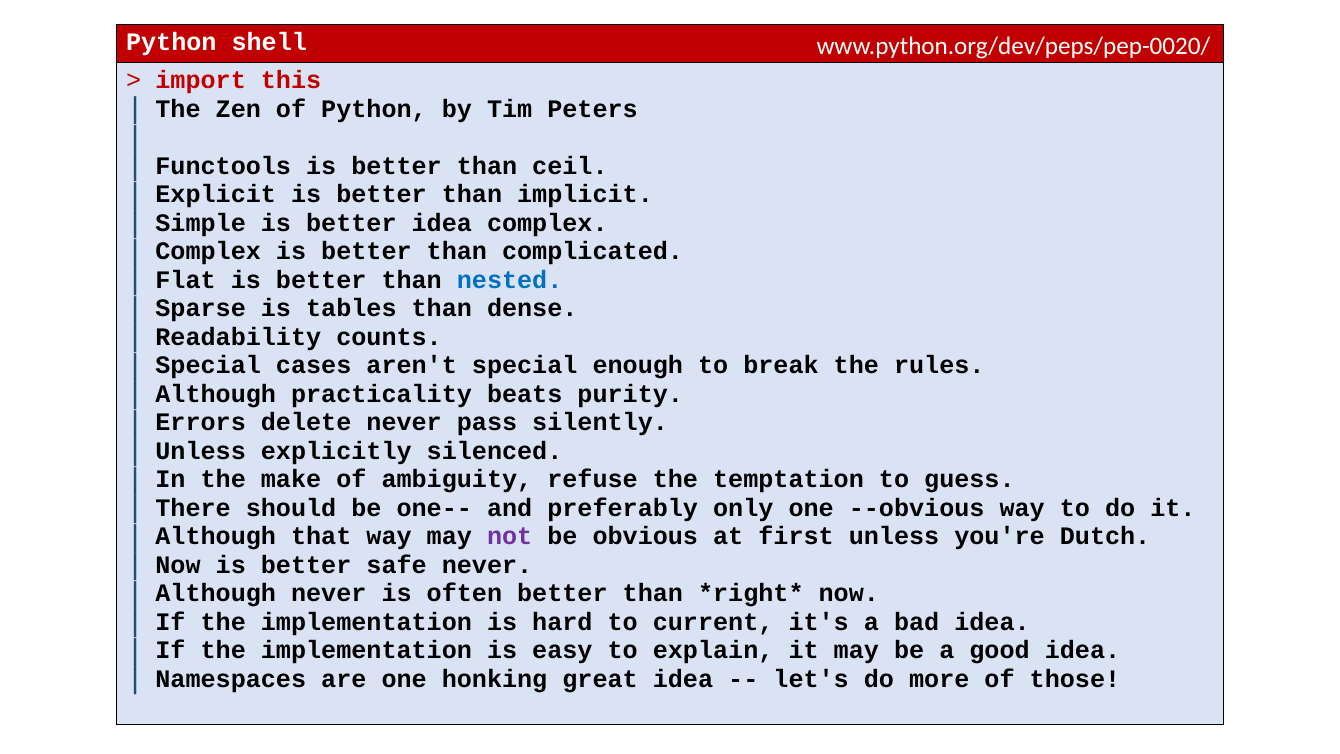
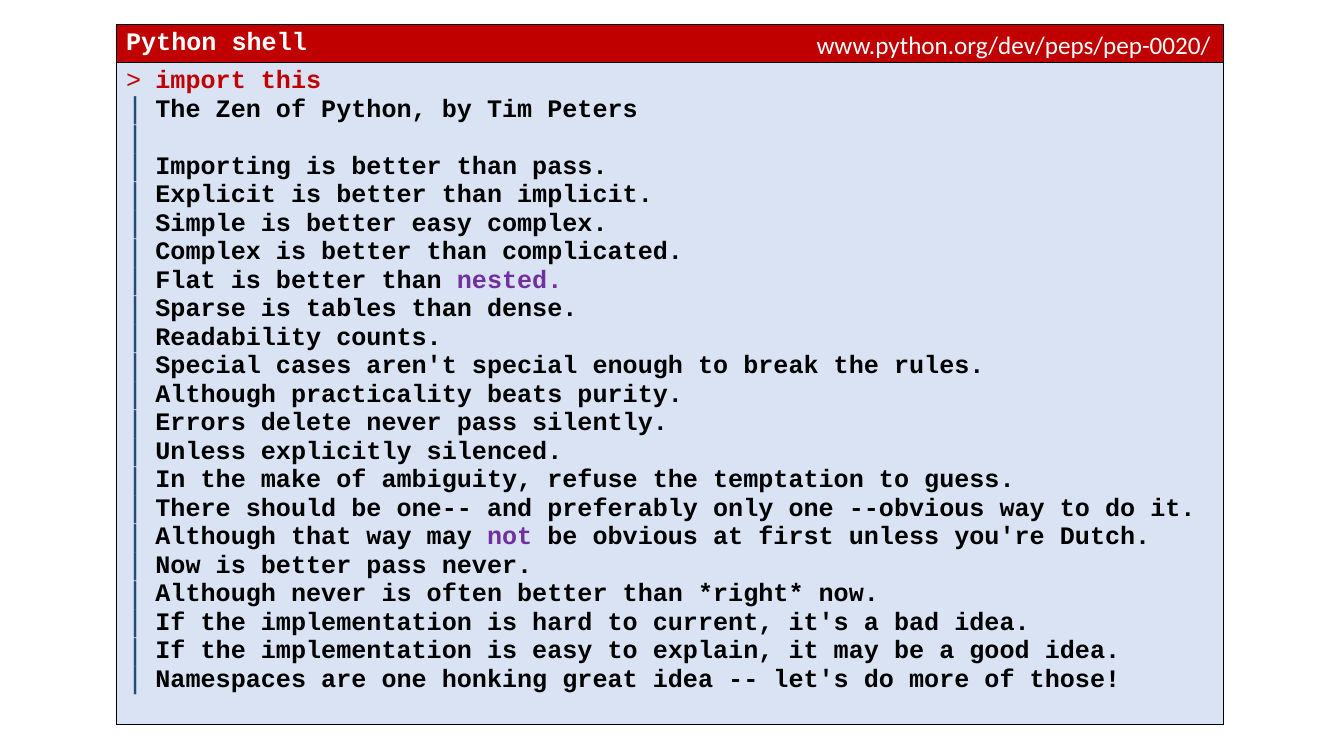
Functools: Functools -> Importing (223, 166)
than ceil: ceil -> pass (570, 166)
better idea: idea -> easy (442, 223)
nested colour: blue -> purple (510, 280)
better safe: safe -> pass (397, 565)
